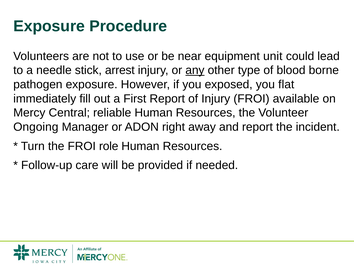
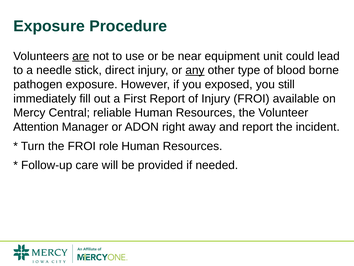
are underline: none -> present (81, 56)
arrest: arrest -> direct (120, 70)
flat: flat -> still (286, 84)
Ongoing: Ongoing -> Attention (36, 127)
